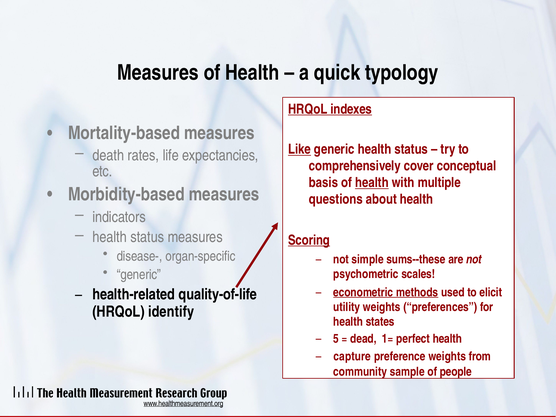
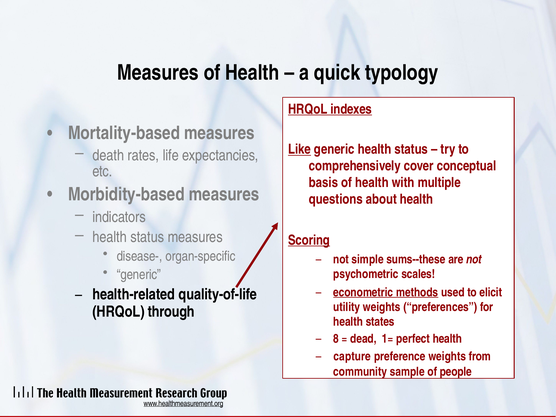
health underline: present -> none (372, 183)
identify: identify -> through (171, 312)
5: 5 -> 8 (336, 339)
